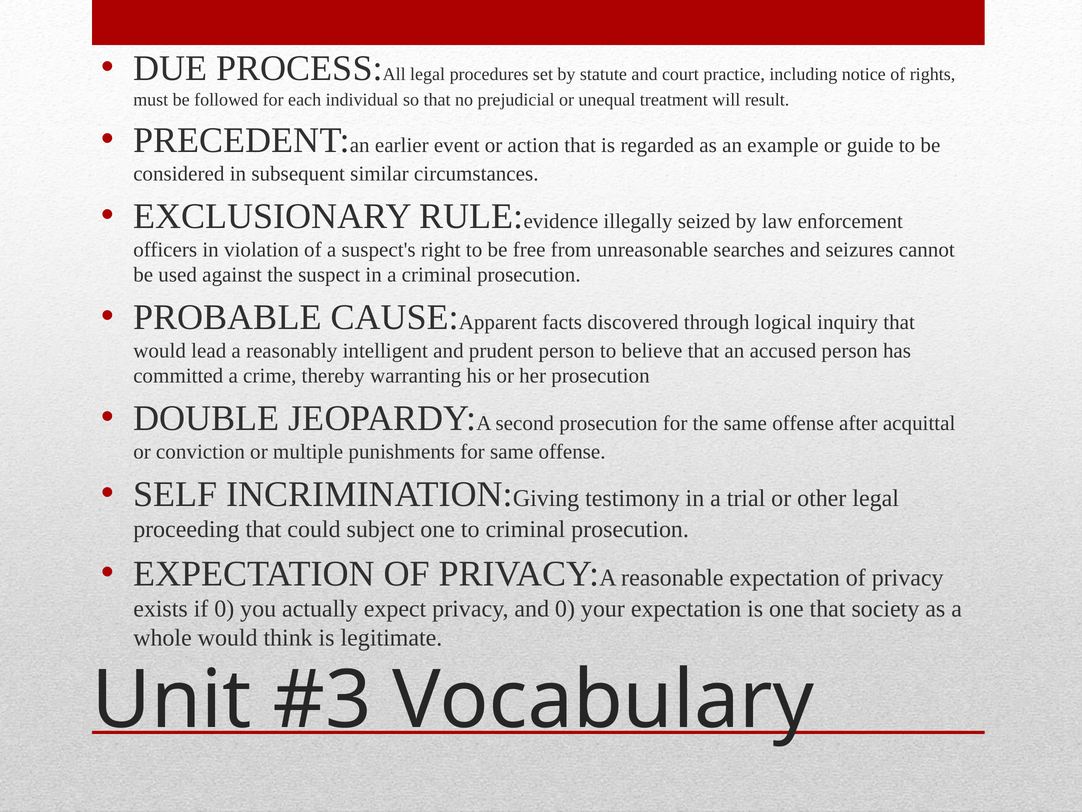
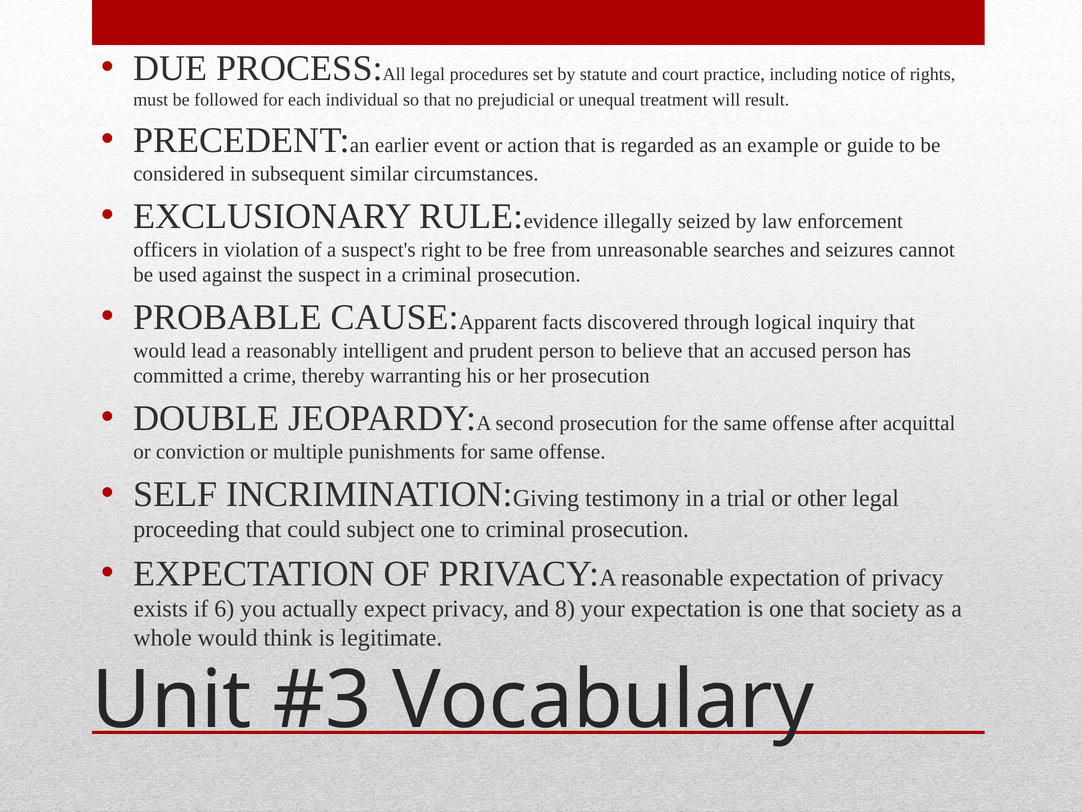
if 0: 0 -> 6 (224, 608)
and 0: 0 -> 8 (565, 608)
